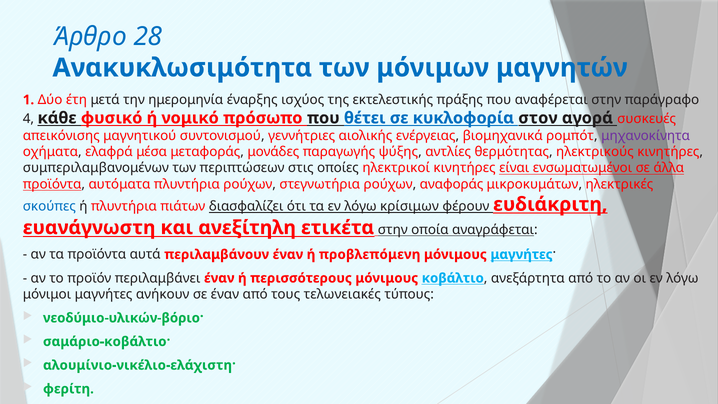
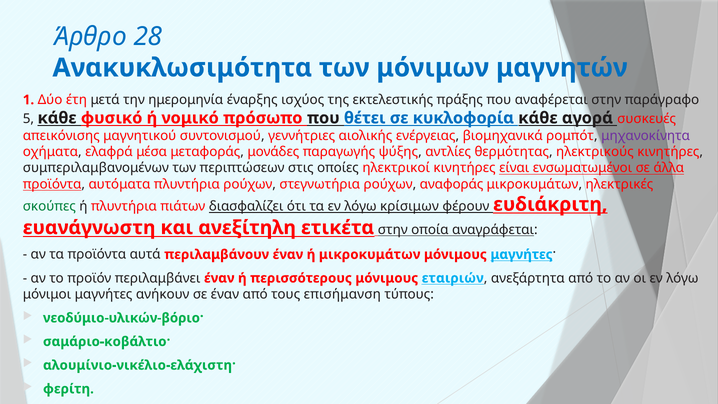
4: 4 -> 5 (28, 119)
κυκλοφορία στον: στον -> κάθε (538, 118)
σκούπες colour: blue -> green (49, 206)
ή προβλεπόμενη: προβλεπόμενη -> μικροκυμάτων (370, 254)
κοβάλτιο: κοβάλτιο -> εταιριών (453, 278)
τελωνειακές: τελωνειακές -> επισήμανση (342, 294)
